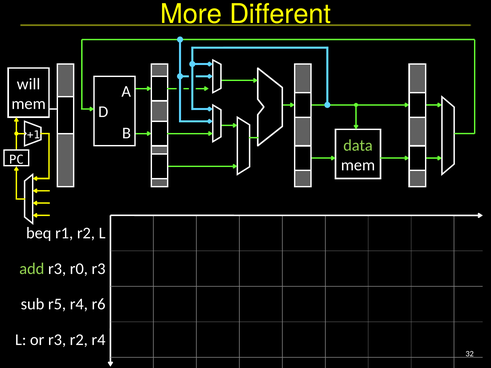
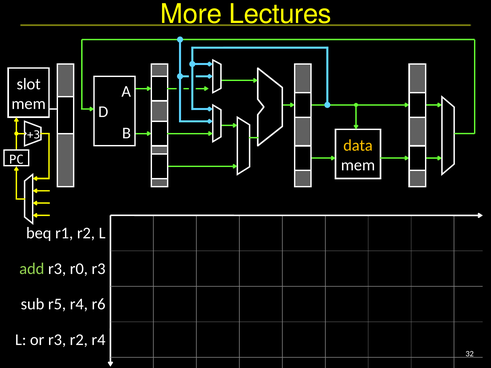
Different: Different -> Lectures (280, 14)
will: will -> slot (29, 84)
+1: +1 -> +3 (34, 135)
data colour: light green -> yellow (358, 145)
